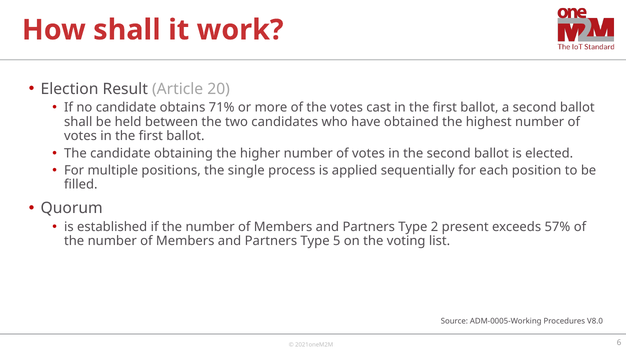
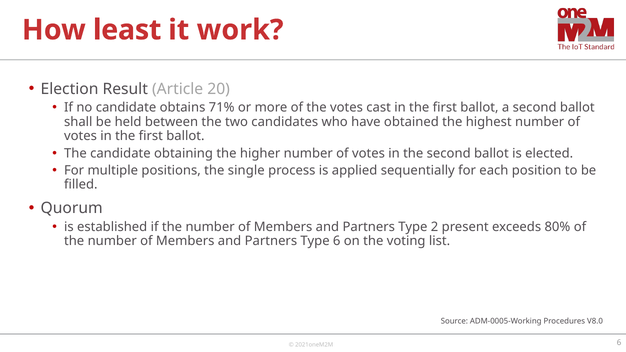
How shall: shall -> least (127, 30)
57%: 57% -> 80% (557, 227)
Type 5: 5 -> 6 (337, 241)
